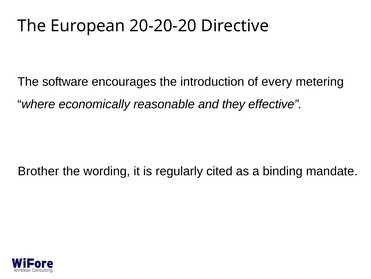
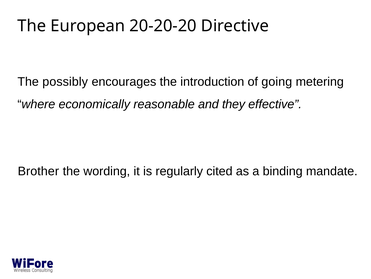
software: software -> possibly (65, 82)
every: every -> going (277, 82)
